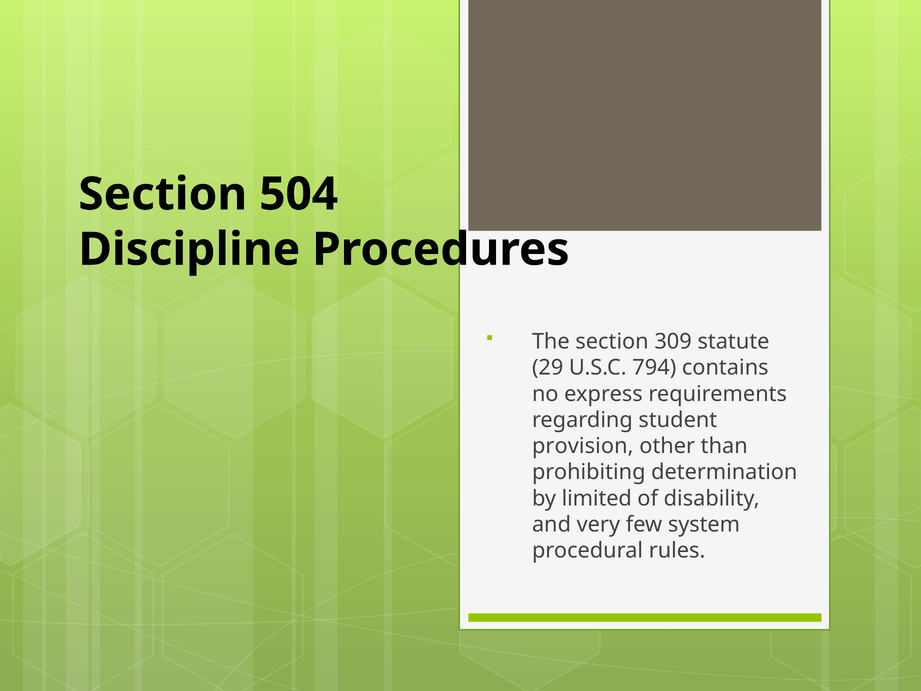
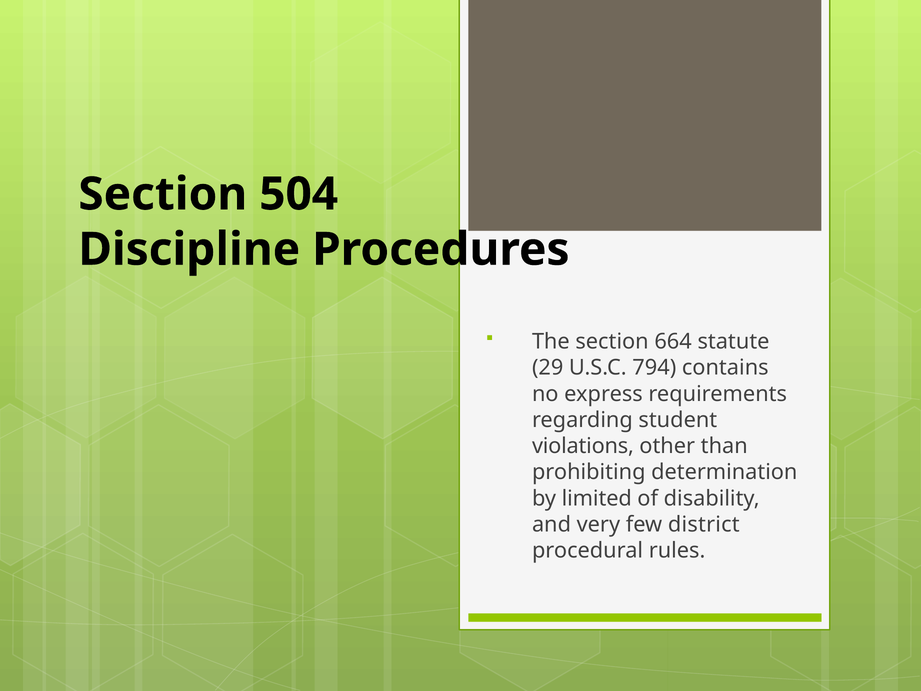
309: 309 -> 664 (673, 342)
provision: provision -> violations (583, 446)
system: system -> district (704, 524)
